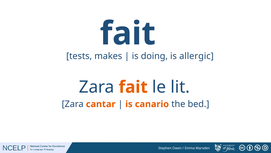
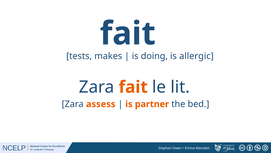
cantar: cantar -> assess (101, 104)
canario: canario -> partner (152, 104)
